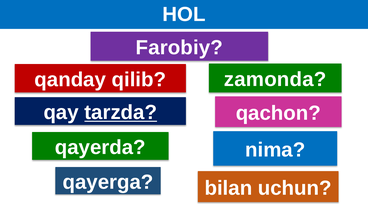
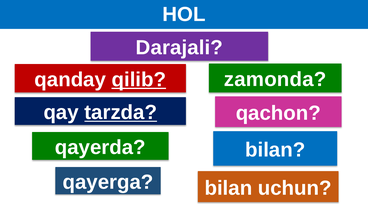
Farobiy: Farobiy -> Darajali (179, 48)
qilib underline: none -> present (139, 80)
nima: nima -> bilan (275, 150)
